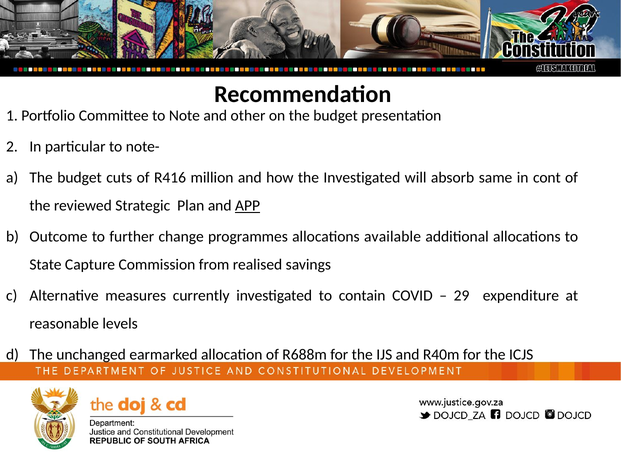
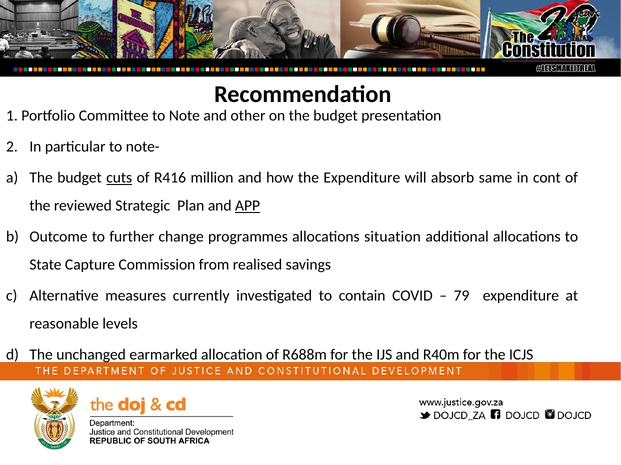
cuts underline: none -> present (119, 178)
the Investigated: Investigated -> Expenditure (362, 178)
available: available -> situation (393, 237)
29: 29 -> 79 (462, 296)
